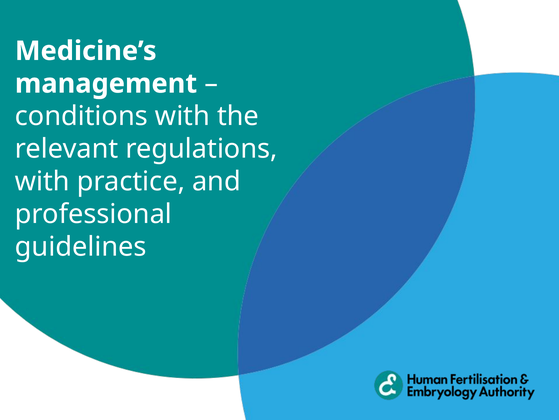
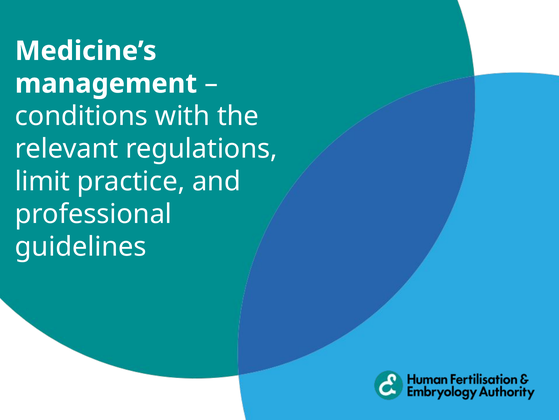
with: with -> limit (42, 181)
